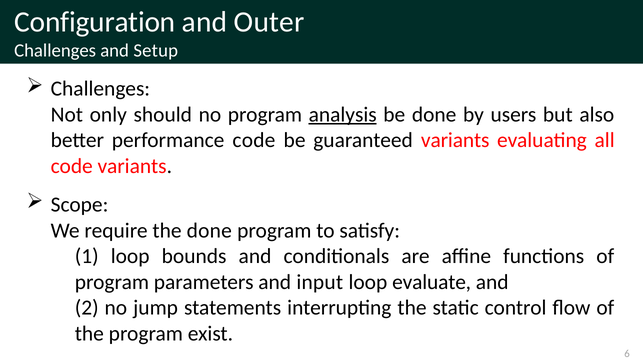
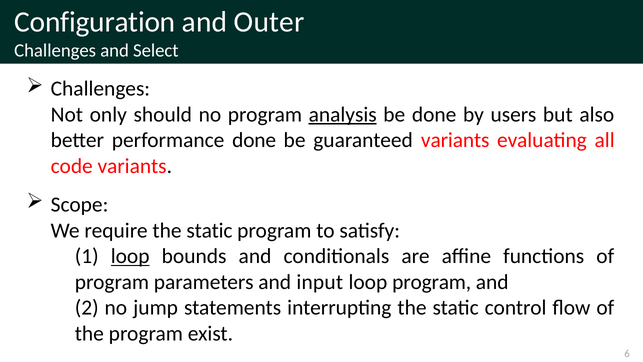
Setup: Setup -> Select (156, 50)
performance code: code -> done (254, 140)
require the done: done -> static (209, 230)
loop underline: none -> present (130, 256)
loop evaluate: evaluate -> program (432, 282)
